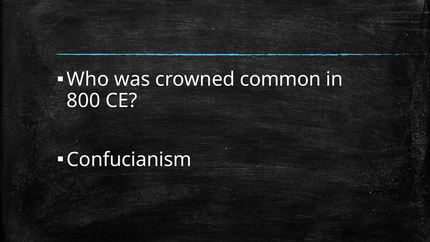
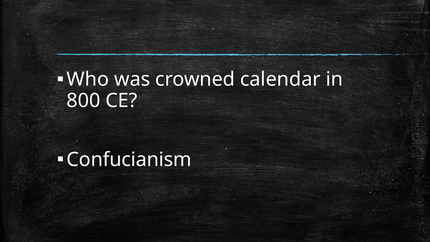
common: common -> calendar (280, 79)
